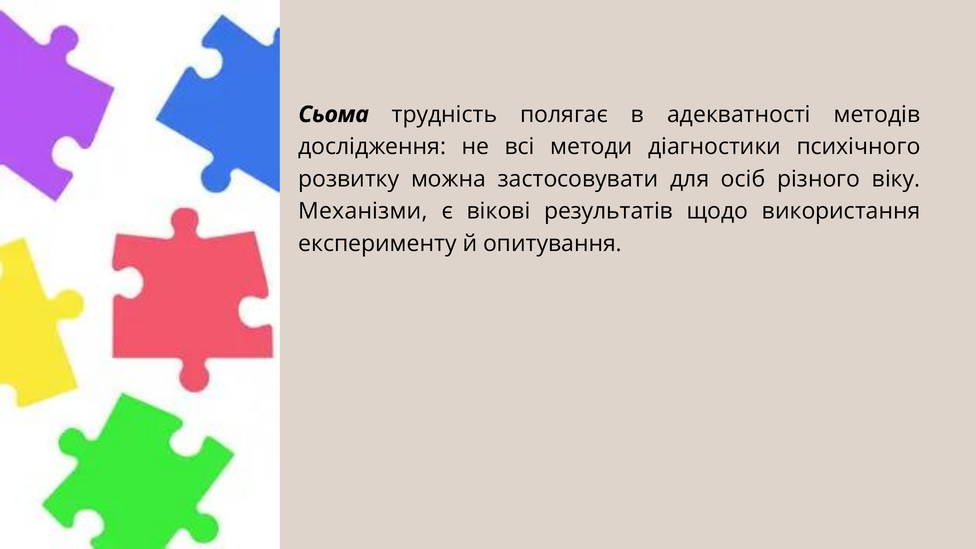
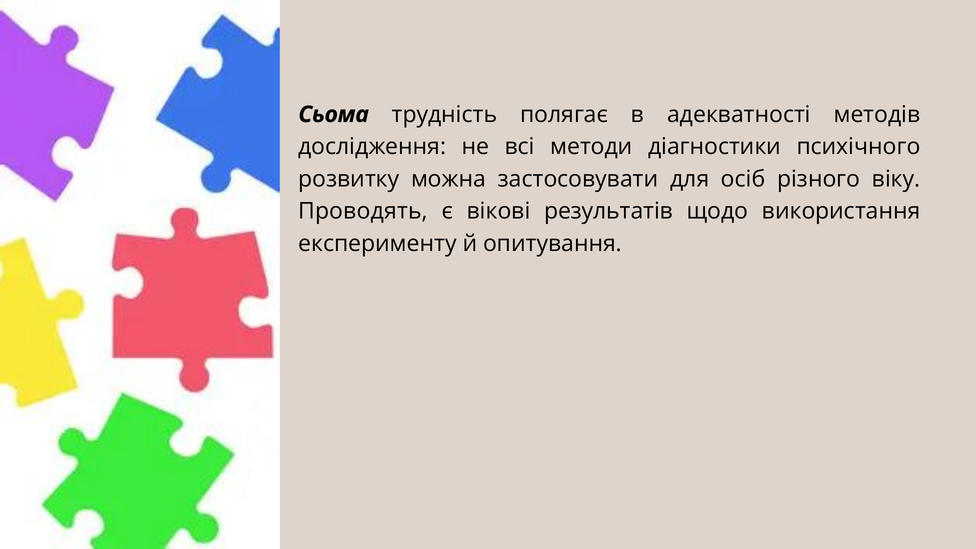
Механізми: Механізми -> Проводять (363, 211)
